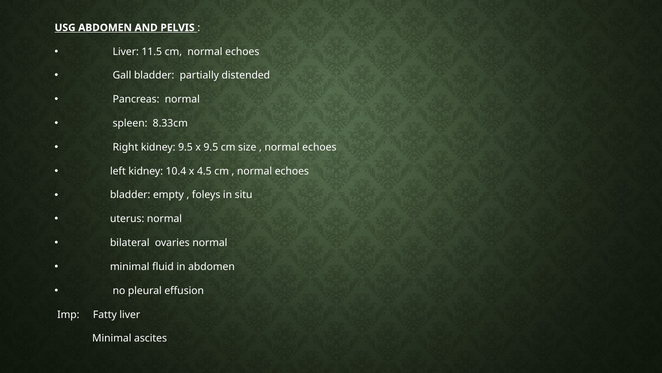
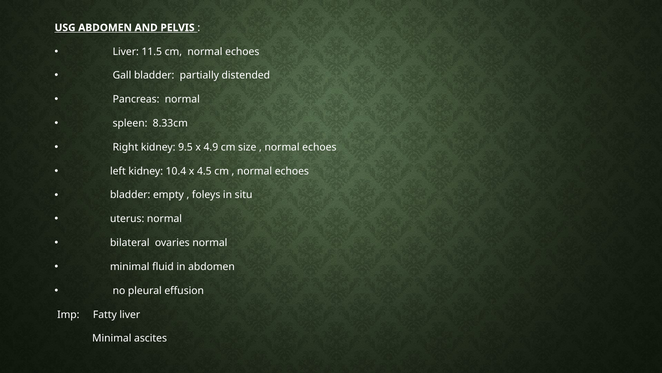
x 9.5: 9.5 -> 4.9 (211, 147)
